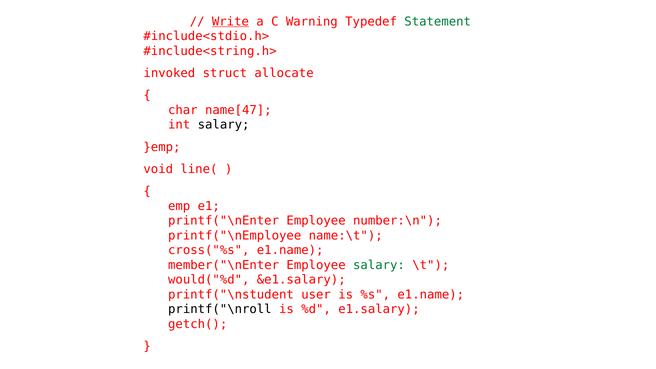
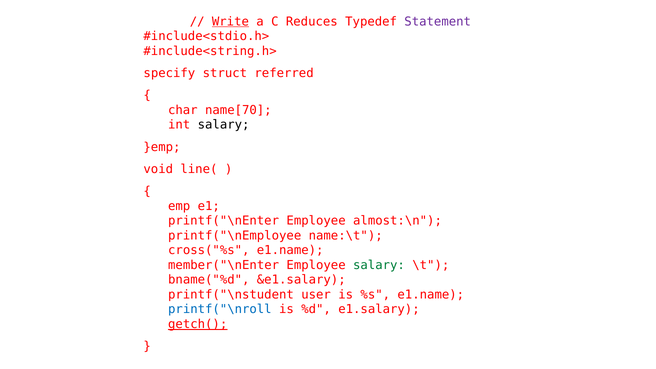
Warning: Warning -> Reduces (312, 22)
Statement colour: green -> purple (438, 22)
invoked: invoked -> specify (169, 73)
allocate: allocate -> referred (284, 73)
name[47: name[47 -> name[70 (238, 110)
number:\n: number:\n -> almost:\n (397, 221)
would("%d: would("%d -> bname("%d (209, 280)
printf("\nroll colour: black -> blue (220, 309)
getch( underline: none -> present (198, 324)
